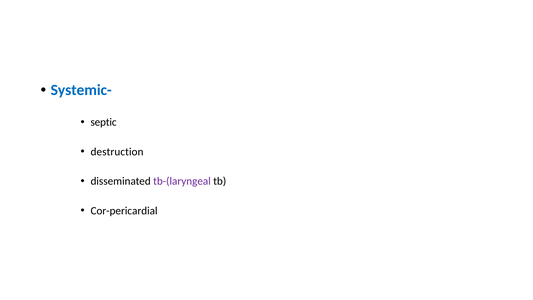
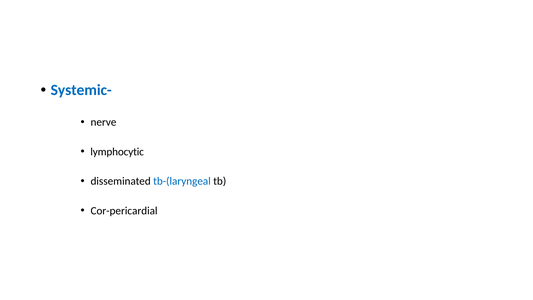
septic: septic -> nerve (103, 122)
destruction: destruction -> lymphocytic (117, 152)
tb-(laryngeal colour: purple -> blue (182, 181)
